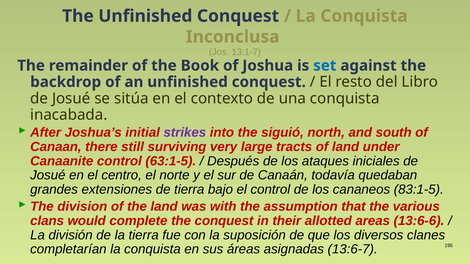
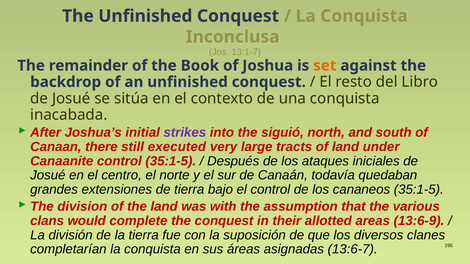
set colour: blue -> orange (325, 66)
surviving: surviving -> executed (177, 147)
control 63:1-5: 63:1-5 -> 35:1-5 (171, 161)
cananeos 83:1-5: 83:1-5 -> 35:1-5 (419, 190)
13:6-6: 13:6-6 -> 13:6-9 (419, 221)
